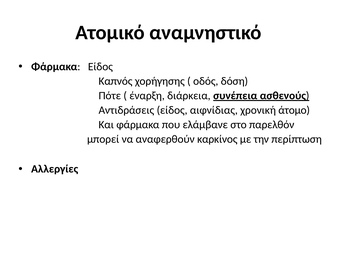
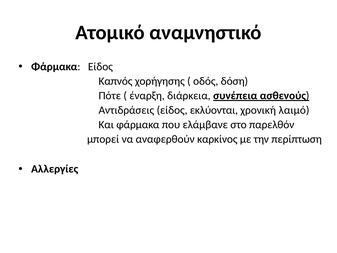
αιφνίδιας: αιφνίδιας -> εκλύονται (214, 110)
άτομο: άτομο -> λαιμό (294, 110)
